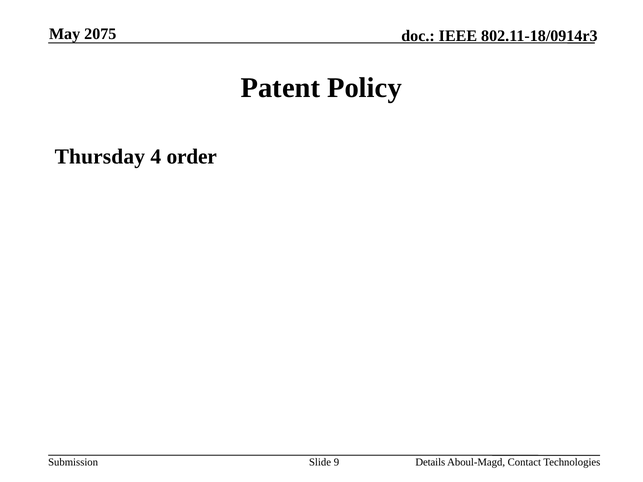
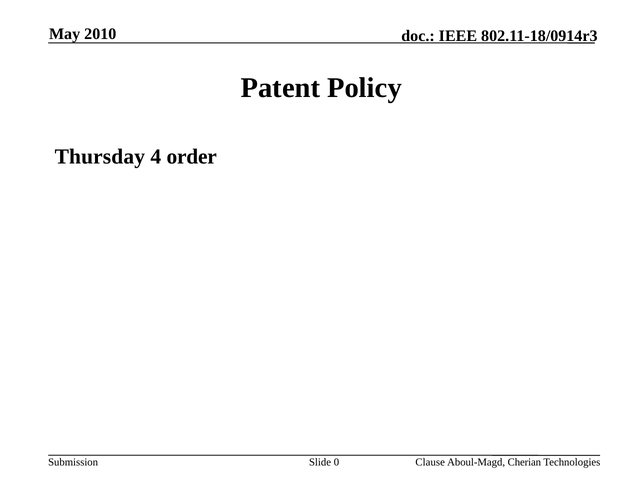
2075: 2075 -> 2010 (100, 34)
9: 9 -> 0 (336, 463)
Details: Details -> Clause (430, 463)
Contact: Contact -> Cherian (524, 463)
